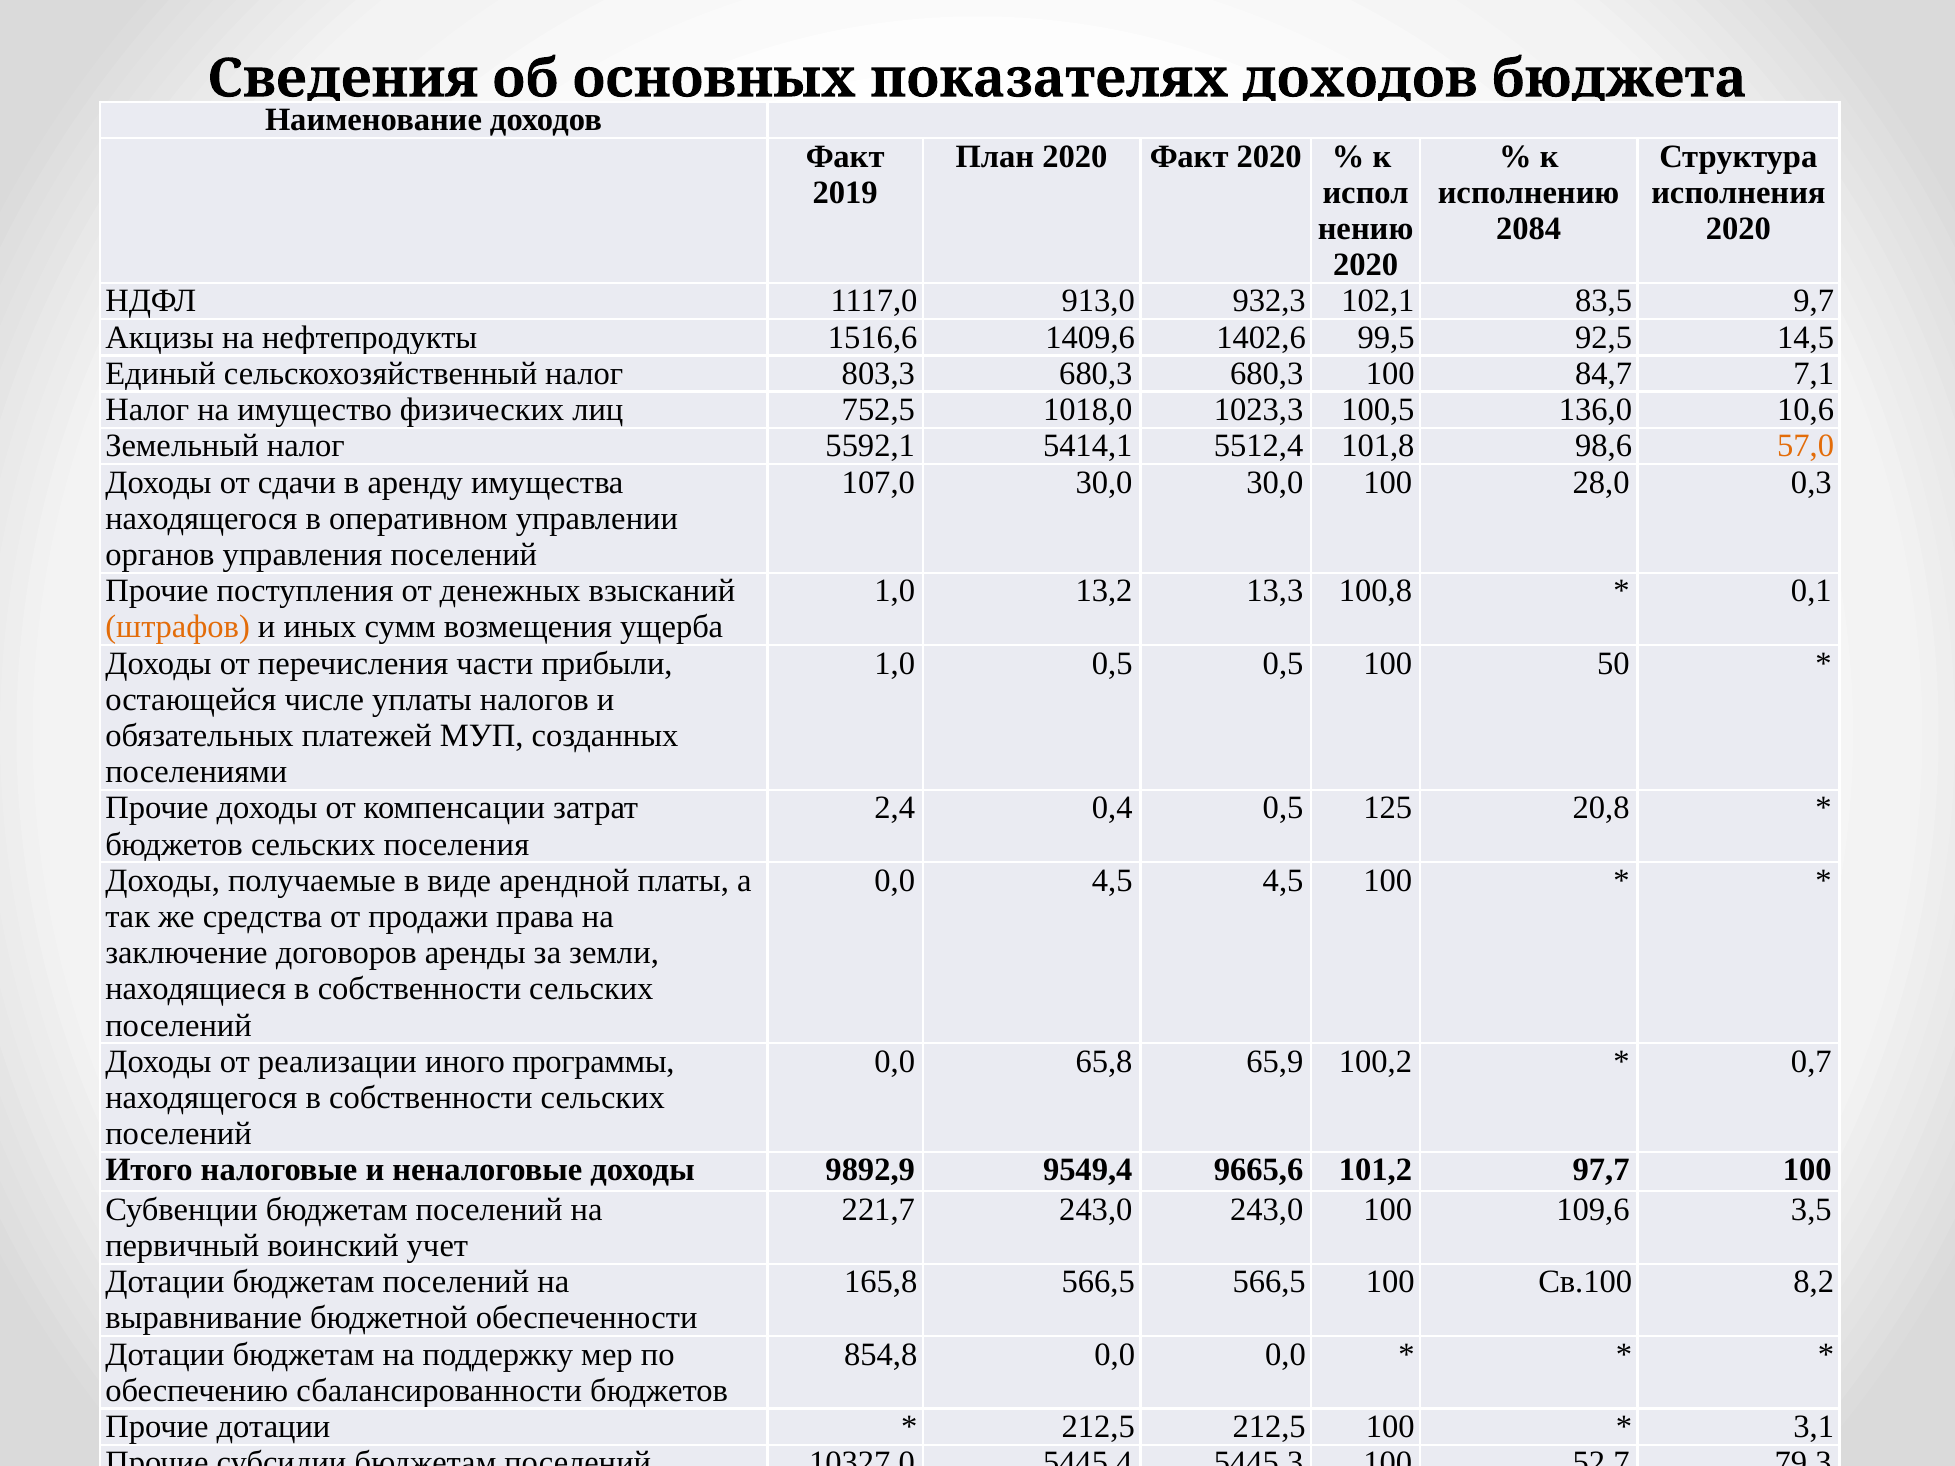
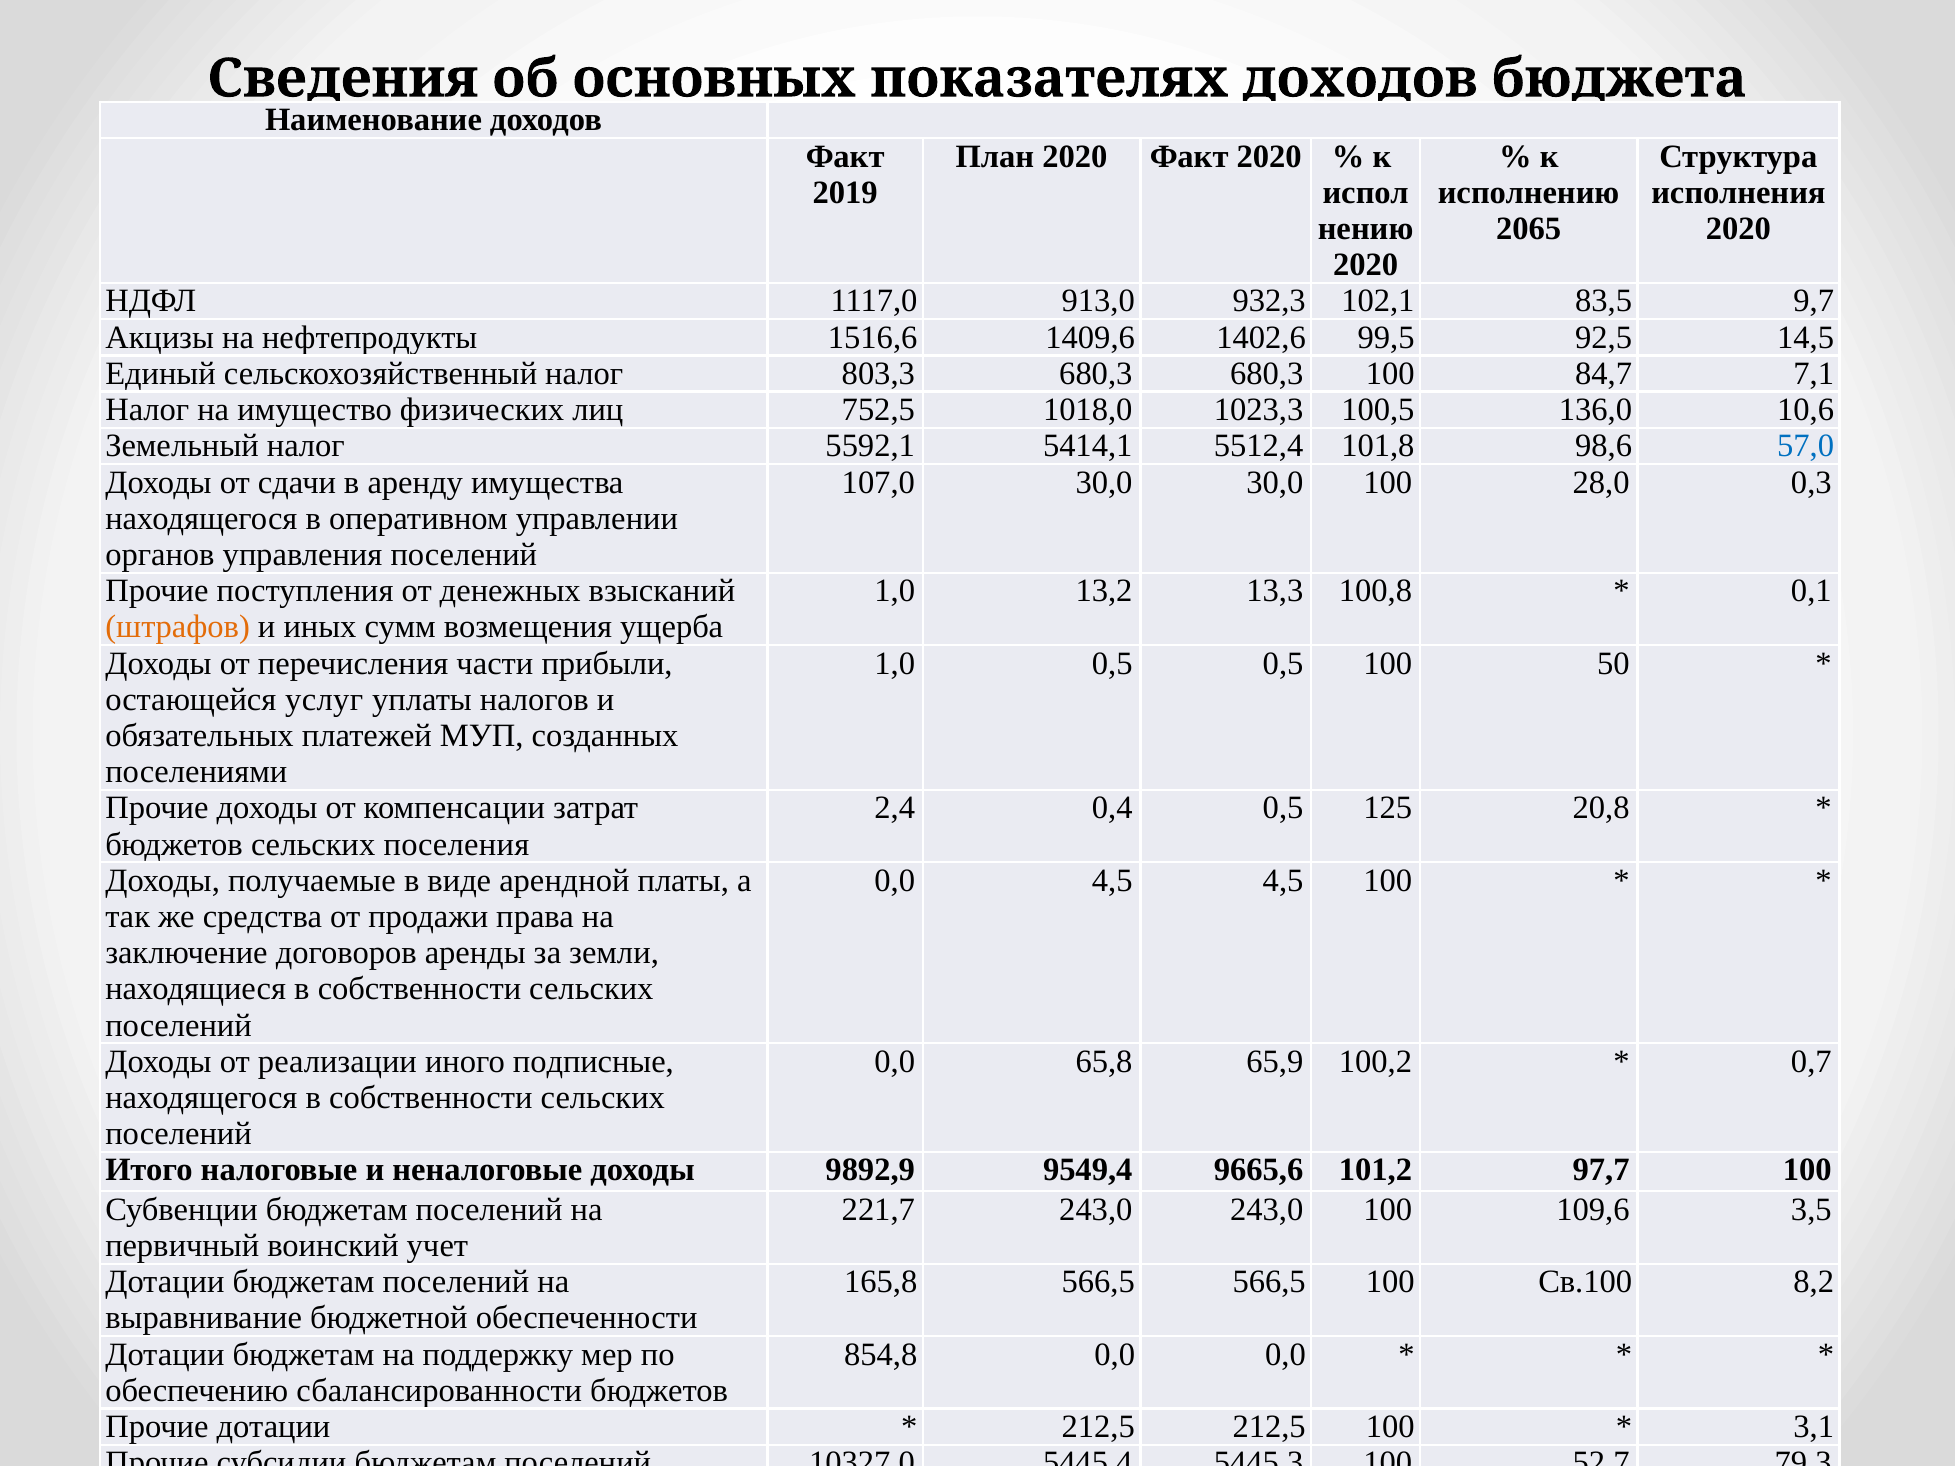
2084: 2084 -> 2065 (1529, 229)
57,0 colour: orange -> blue (1806, 446)
числе: числе -> услуг (324, 700)
программы: программы -> подписные (593, 1062)
